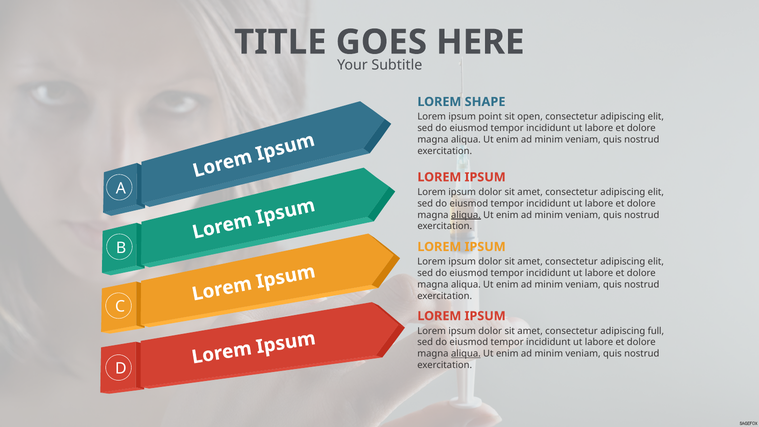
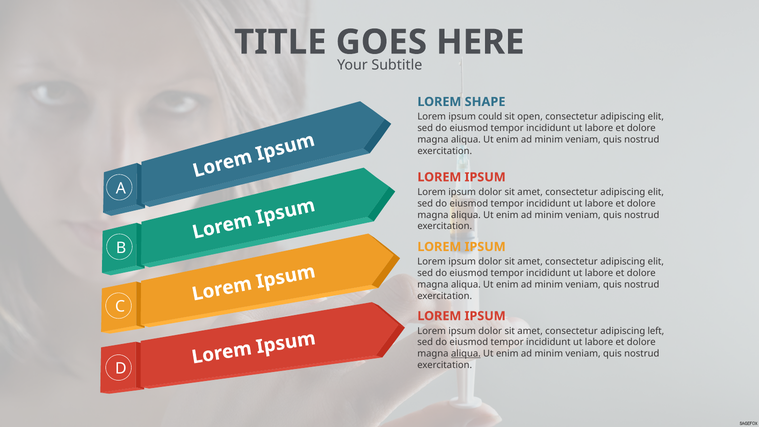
point: point -> could (490, 117)
aliqua underline: present -> none (466, 215)
full: full -> left (656, 331)
